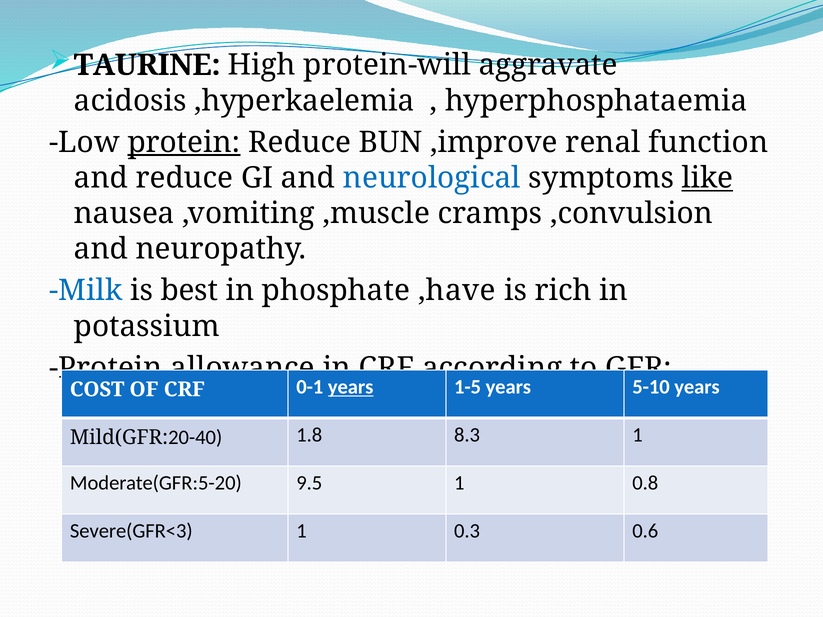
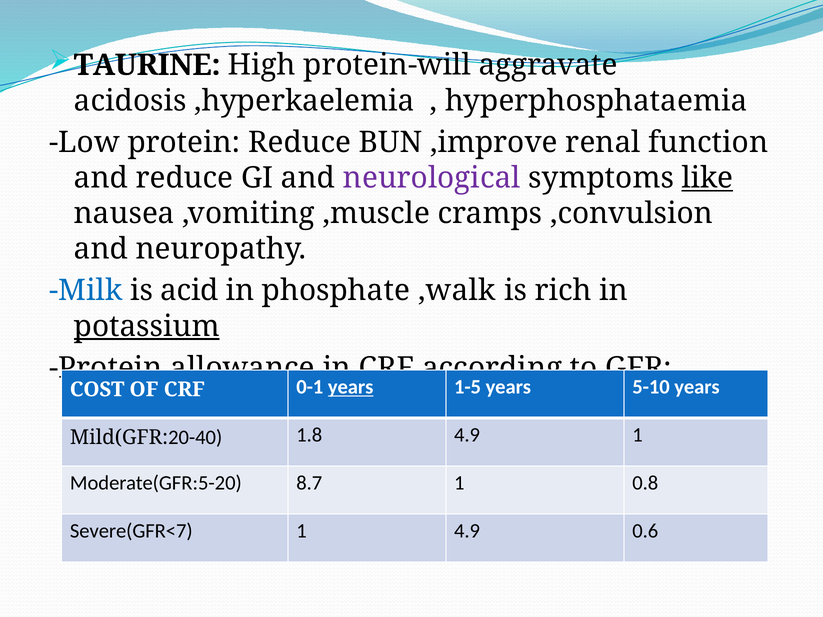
protein underline: present -> none (184, 142)
neurological colour: blue -> purple (432, 178)
best: best -> acid (189, 291)
,have: ,have -> ,walk (457, 291)
potassium underline: none -> present (147, 326)
1.8 8.3: 8.3 -> 4.9 (467, 435)
9.5: 9.5 -> 8.7 (309, 483)
Severe(GFR<3: Severe(GFR<3 -> Severe(GFR<7 (131, 531)
1 0.3: 0.3 -> 4.9 (467, 531)
